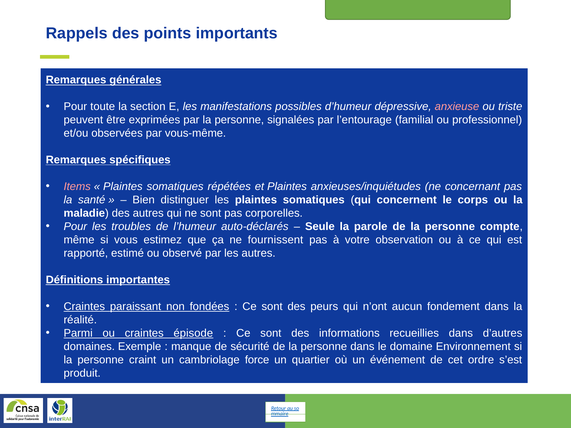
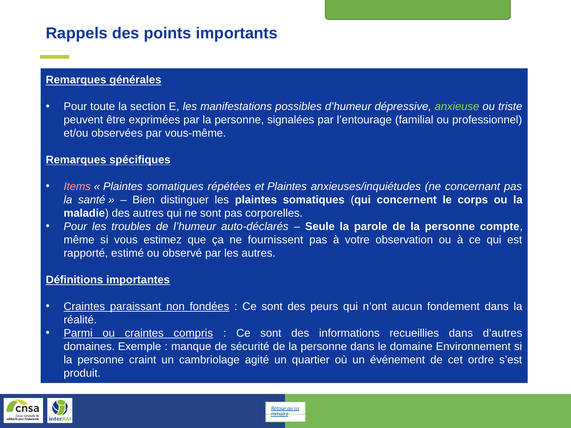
anxieuse colour: pink -> light green (457, 107)
épisode: épisode -> compris (193, 333)
force: force -> agité (257, 360)
